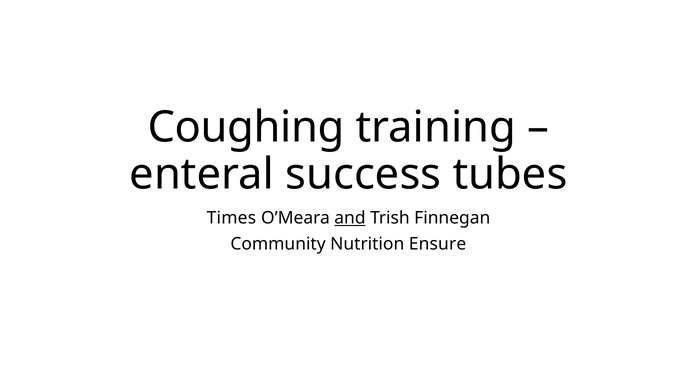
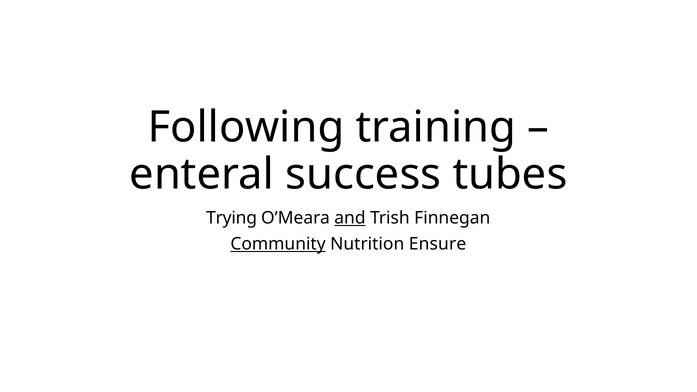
Coughing: Coughing -> Following (246, 127)
Times: Times -> Trying (232, 218)
Community underline: none -> present (278, 244)
